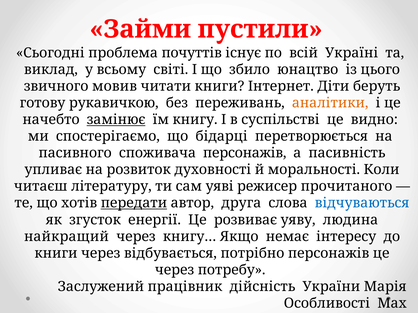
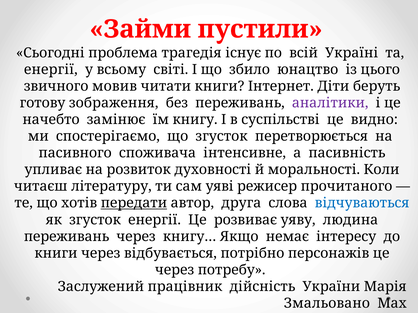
почуттів: почуттів -> трагедія (192, 53)
виклад: виклад -> енергії (51, 70)
рукавичкою: рукавичкою -> зображення (114, 103)
аналітики colour: orange -> purple (330, 103)
замінює underline: present -> none (116, 120)
що бідарці: бідарці -> згусток (222, 137)
споживача персонажів: персонажів -> інтенсивне (245, 153)
найкращий: найкращий -> переживань (67, 237)
Особливості: Особливості -> Змальовано (327, 304)
